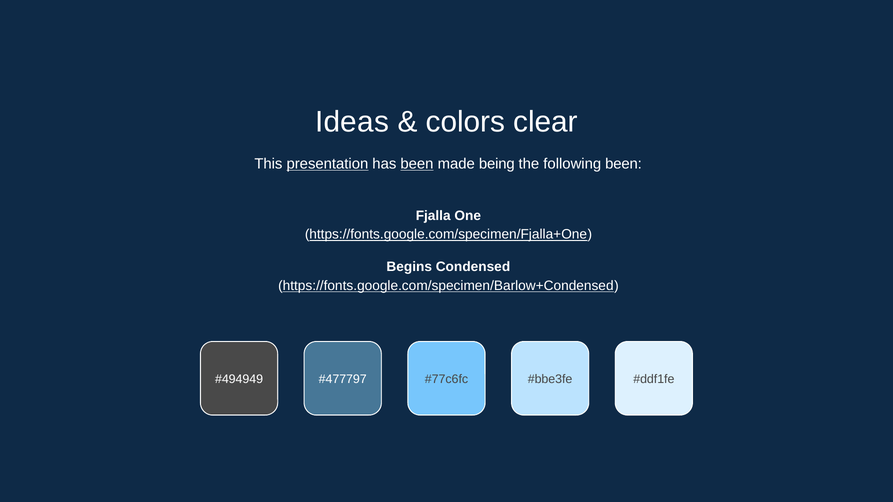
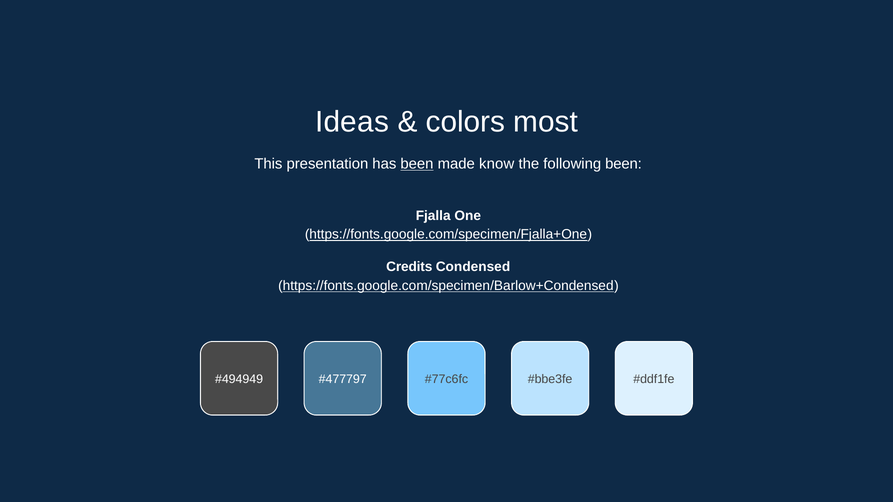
clear: clear -> most (546, 122)
presentation underline: present -> none (327, 164)
being: being -> know (497, 164)
Begins: Begins -> Credits (409, 267)
